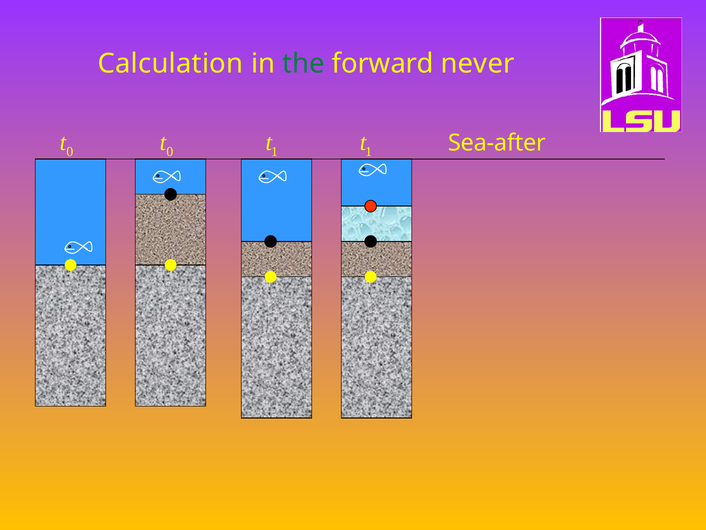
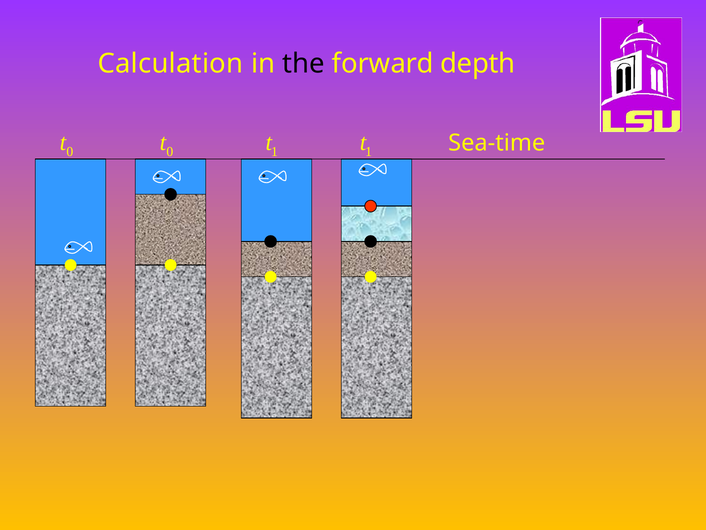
the colour: green -> black (303, 64)
never: never -> depth (478, 64)
Sea-after: Sea-after -> Sea-time (497, 143)
